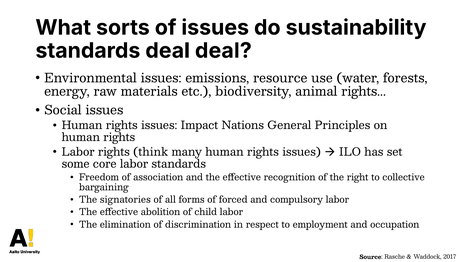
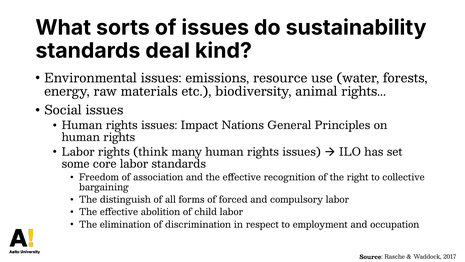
deal deal: deal -> kind (223, 51)
signatories: signatories -> distinguish (125, 200)
